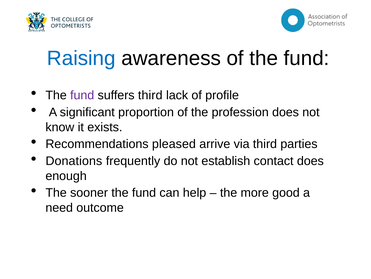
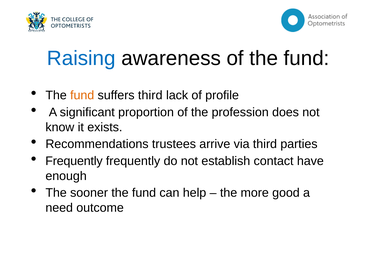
fund colour: purple -> orange (82, 95)
pleased: pleased -> trustees (174, 144)
Donations: Donations -> Frequently (74, 161)
contact does: does -> have (310, 161)
